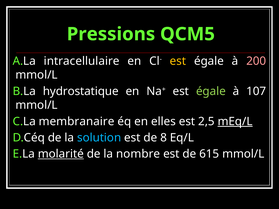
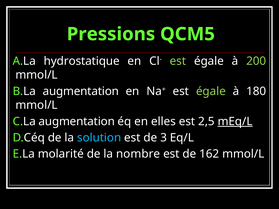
intracellulaire: intracellulaire -> hydrostatique (82, 61)
est colour: yellow -> light green (178, 61)
200 colour: pink -> light green (256, 61)
hydrostatique: hydrostatique -> augmentation (81, 91)
107: 107 -> 180 (256, 91)
membranaire: membranaire -> augmentation (77, 122)
8: 8 -> 3 (164, 138)
molarité underline: present -> none (61, 154)
615: 615 -> 162 (209, 154)
